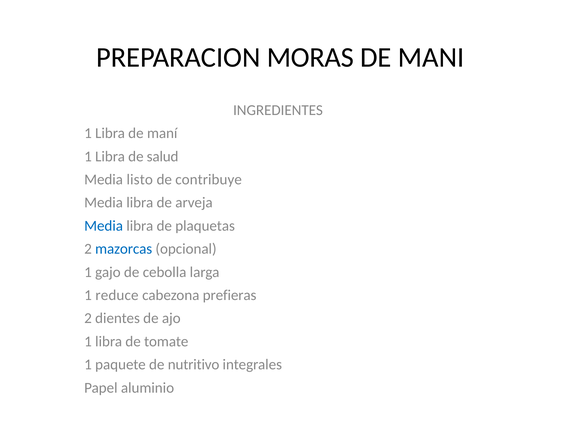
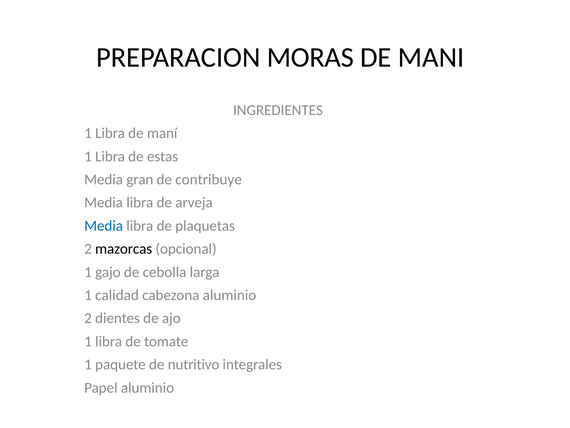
salud: salud -> estas (163, 156)
listo: listo -> gran (140, 179)
mazorcas colour: blue -> black (124, 249)
reduce: reduce -> calidad (117, 295)
cabezona prefieras: prefieras -> aluminio (230, 295)
